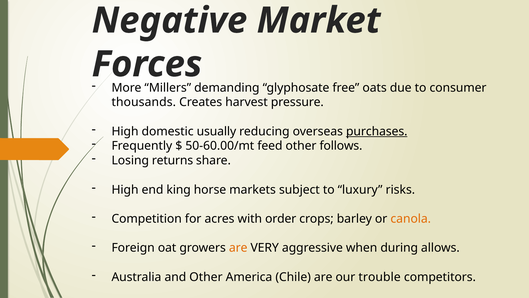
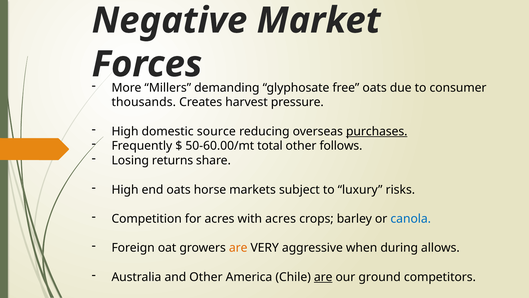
usually: usually -> source (216, 131)
feed: feed -> total (270, 146)
end king: king -> oats (179, 189)
with order: order -> acres (281, 218)
canola colour: orange -> blue (411, 218)
are underline: none -> present (323, 277)
trouble: trouble -> ground (380, 277)
